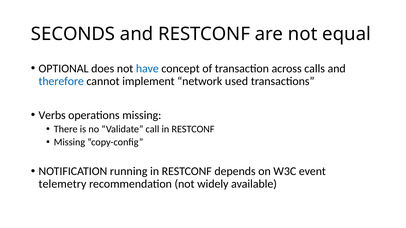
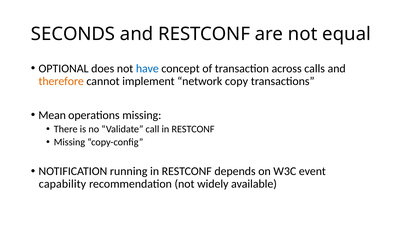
therefore colour: blue -> orange (61, 81)
used: used -> copy (237, 81)
Verbs: Verbs -> Mean (52, 115)
telemetry: telemetry -> capability (62, 184)
